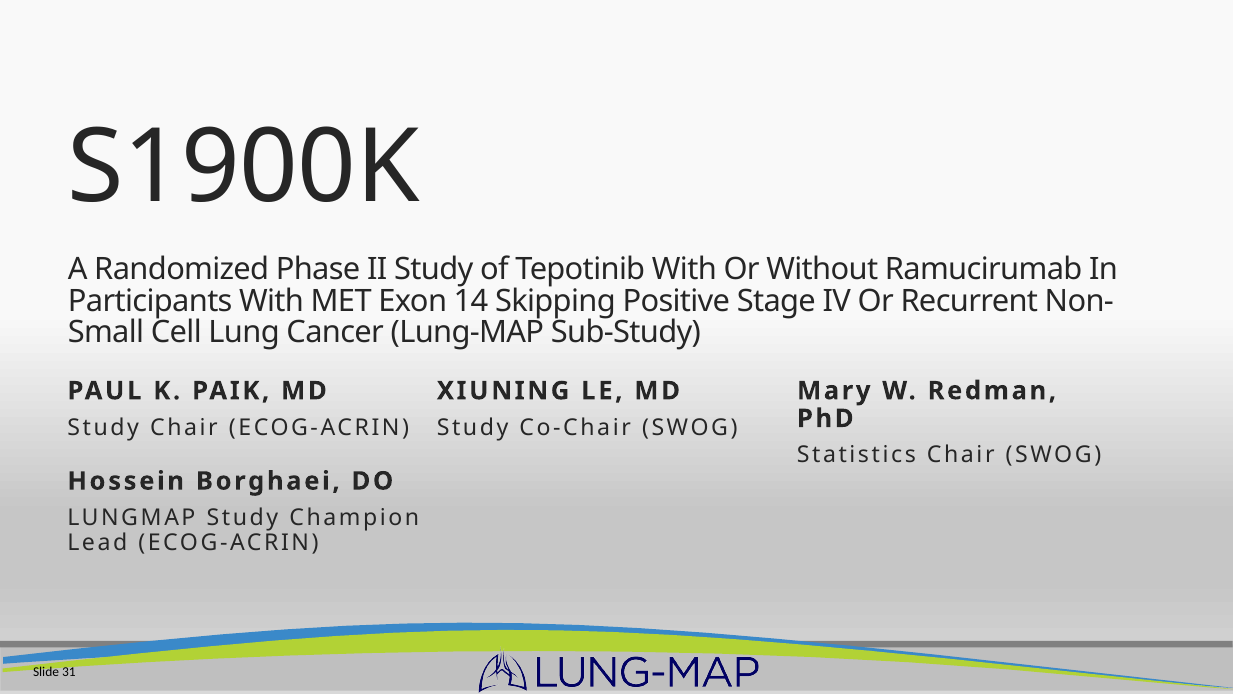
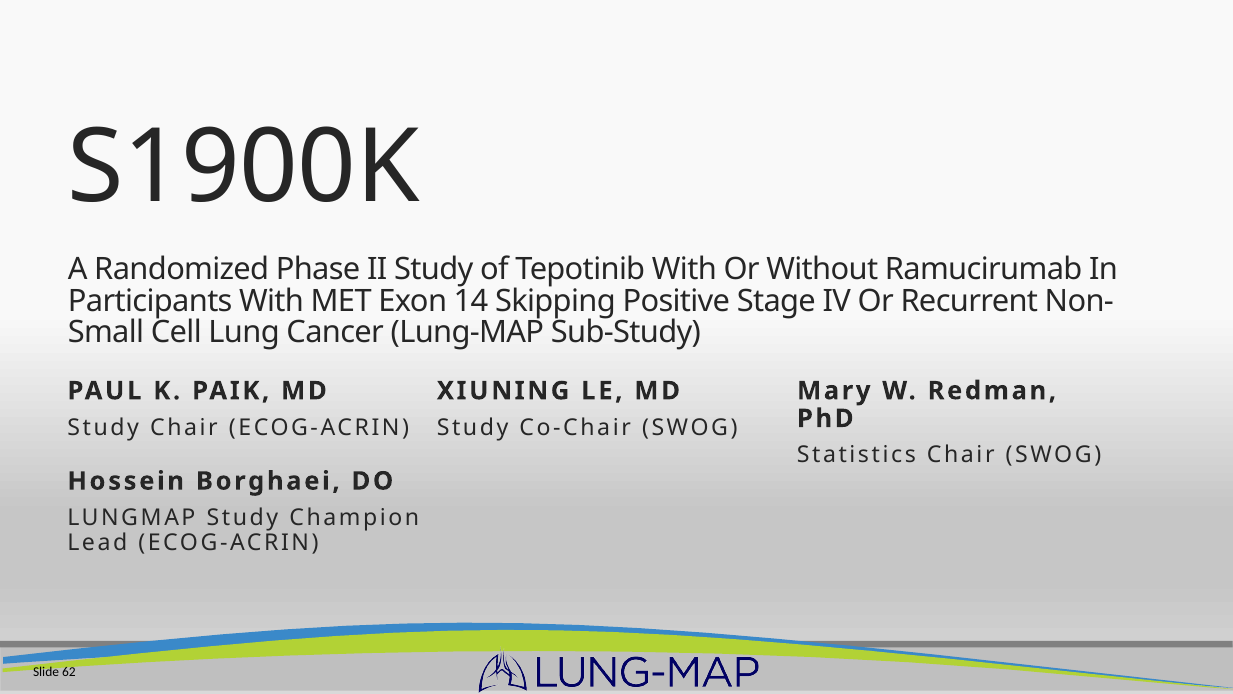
31: 31 -> 62 (69, 671)
